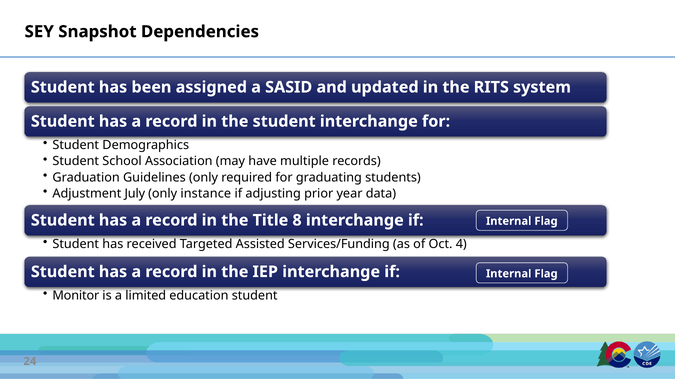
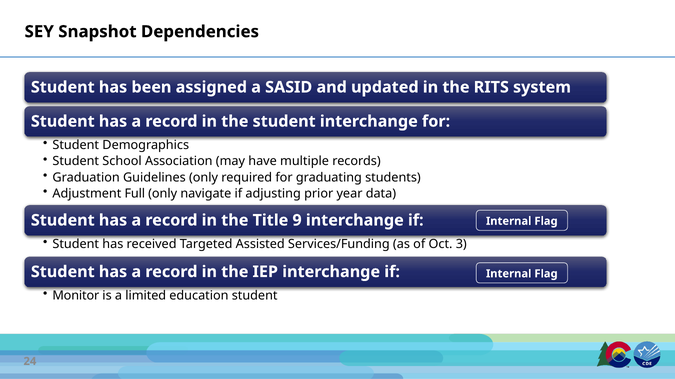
July: July -> Full (135, 194)
instance: instance -> navigate (206, 194)
8: 8 -> 9 (297, 221)
4: 4 -> 3 (461, 244)
